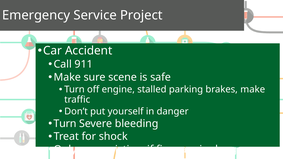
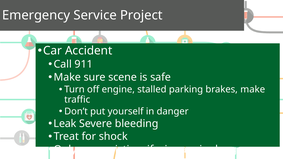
Turn: Turn -> Leak (65, 124)
fires: fires -> wire (167, 150)
